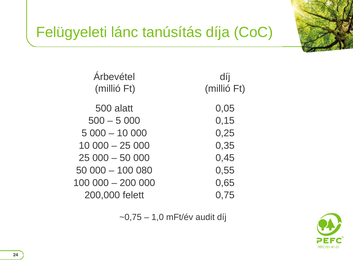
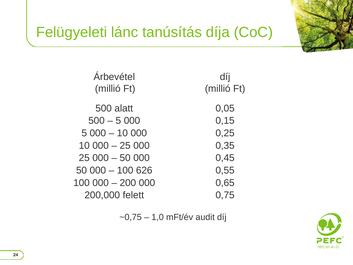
080: 080 -> 626 (144, 170)
